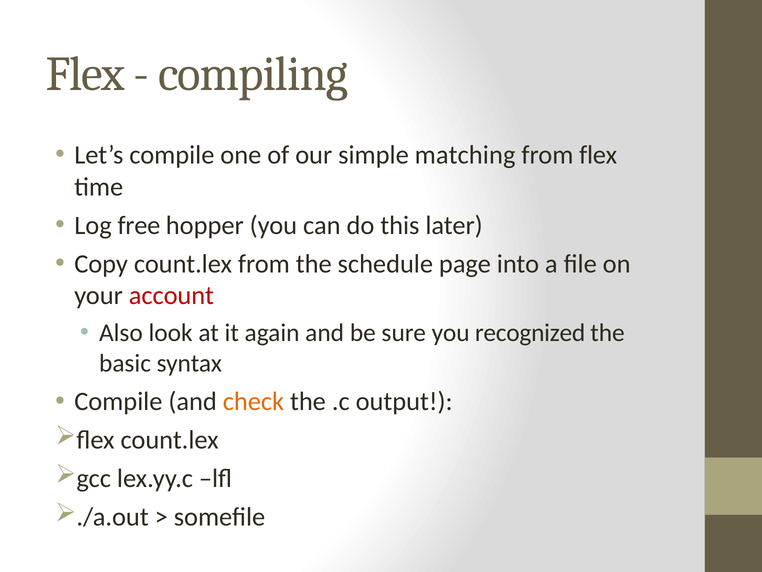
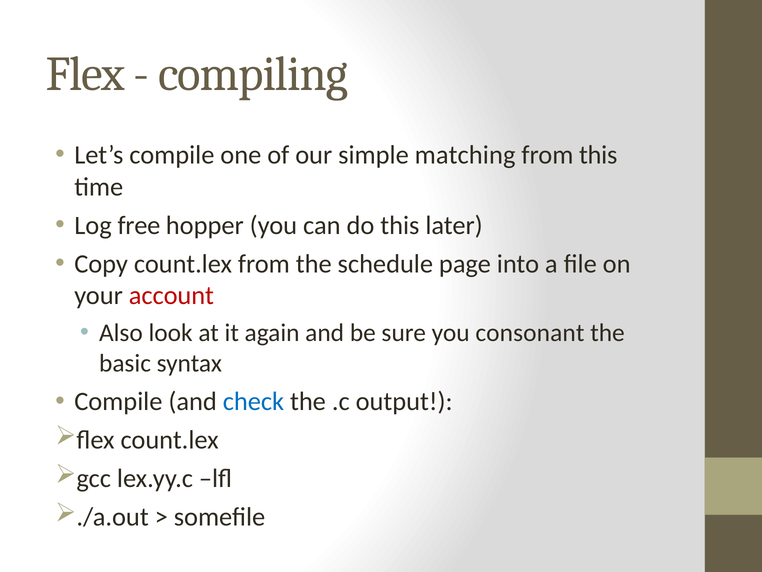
from flex: flex -> this (598, 155)
recognized: recognized -> consonant (530, 333)
check colour: orange -> blue (253, 401)
